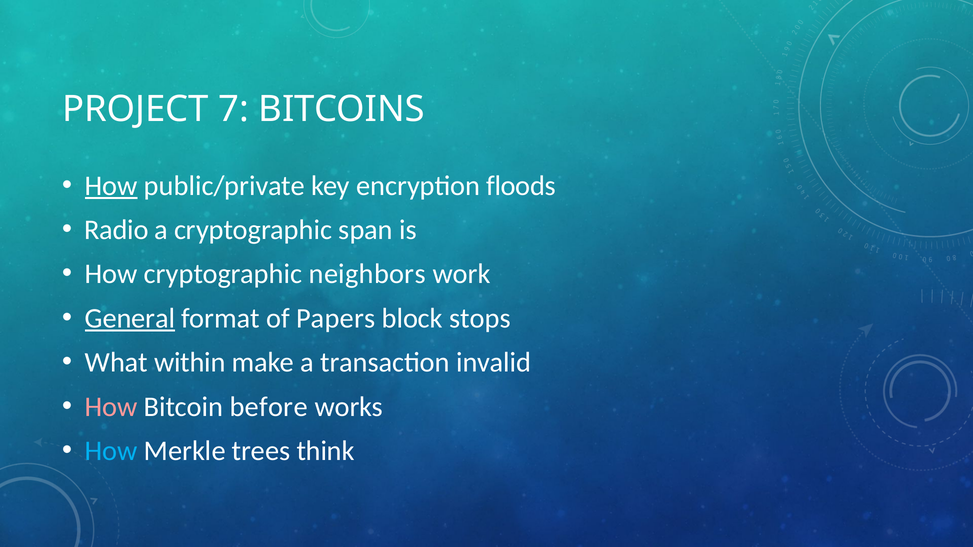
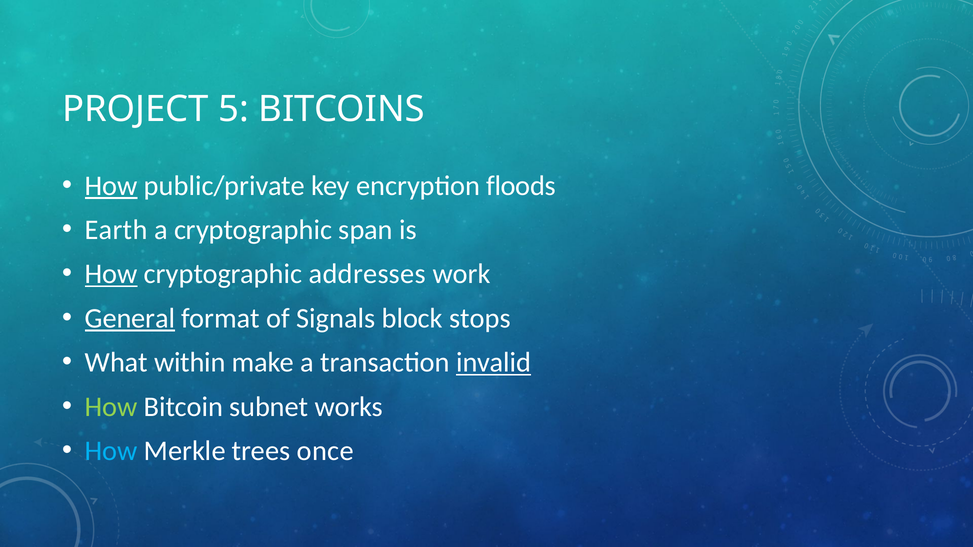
7: 7 -> 5 (234, 109)
Radio: Radio -> Earth (116, 230)
How underline: none -> present (111, 274)
neighbors: neighbors -> addresses (367, 274)
Papers: Papers -> Signals (336, 319)
invalid underline: none -> present (494, 363)
How colour: pink -> light green (111, 407)
before: before -> subnet (269, 407)
think: think -> once (325, 451)
